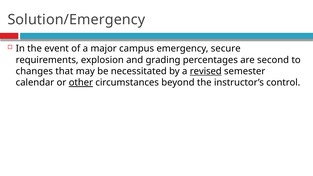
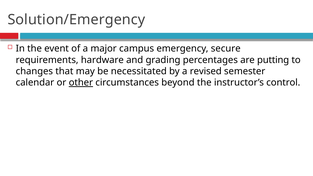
explosion: explosion -> hardware (102, 60)
second: second -> putting (273, 60)
revised underline: present -> none (206, 71)
